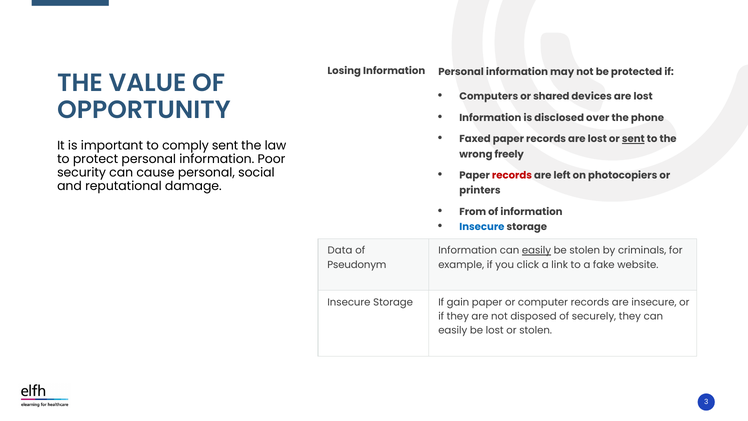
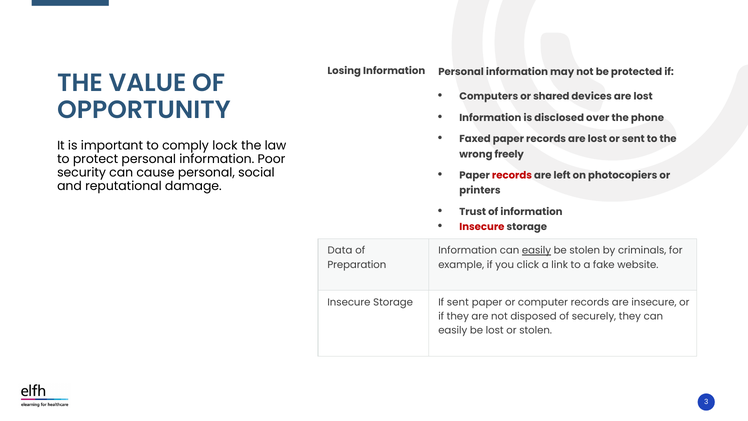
sent underline: present -> none (633, 139)
comply sent: sent -> lock (225, 146)
From: From -> Trust (473, 212)
Insecure colour: blue -> red (482, 227)
Pseudonym: Pseudonym -> Preparation (357, 265)
If gain: gain -> sent (458, 302)
